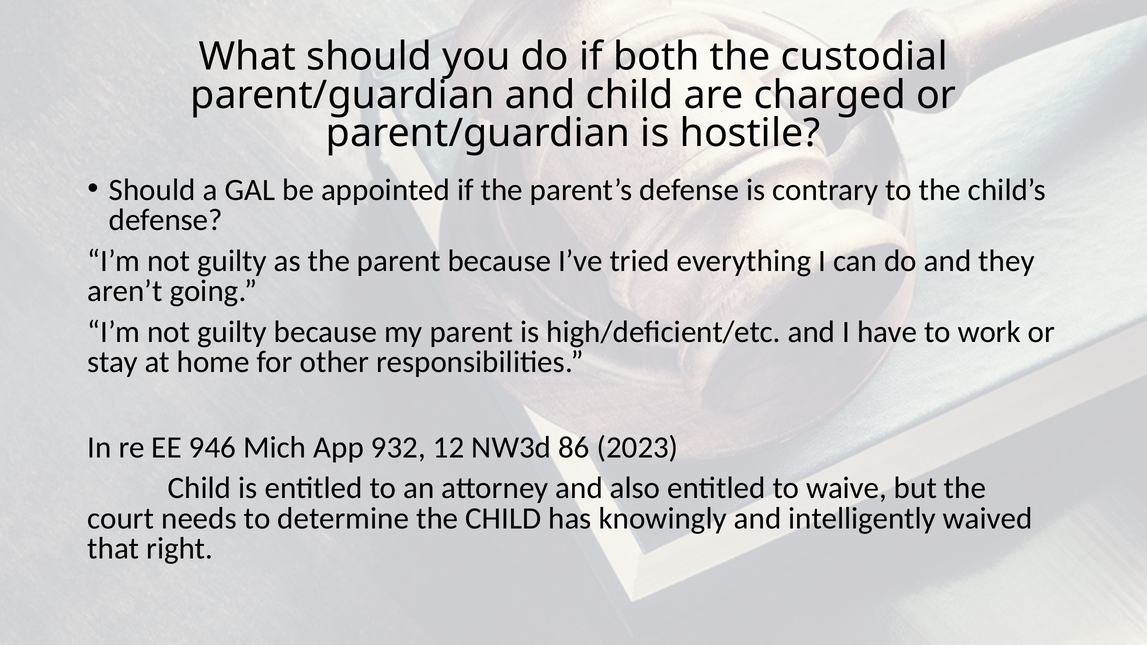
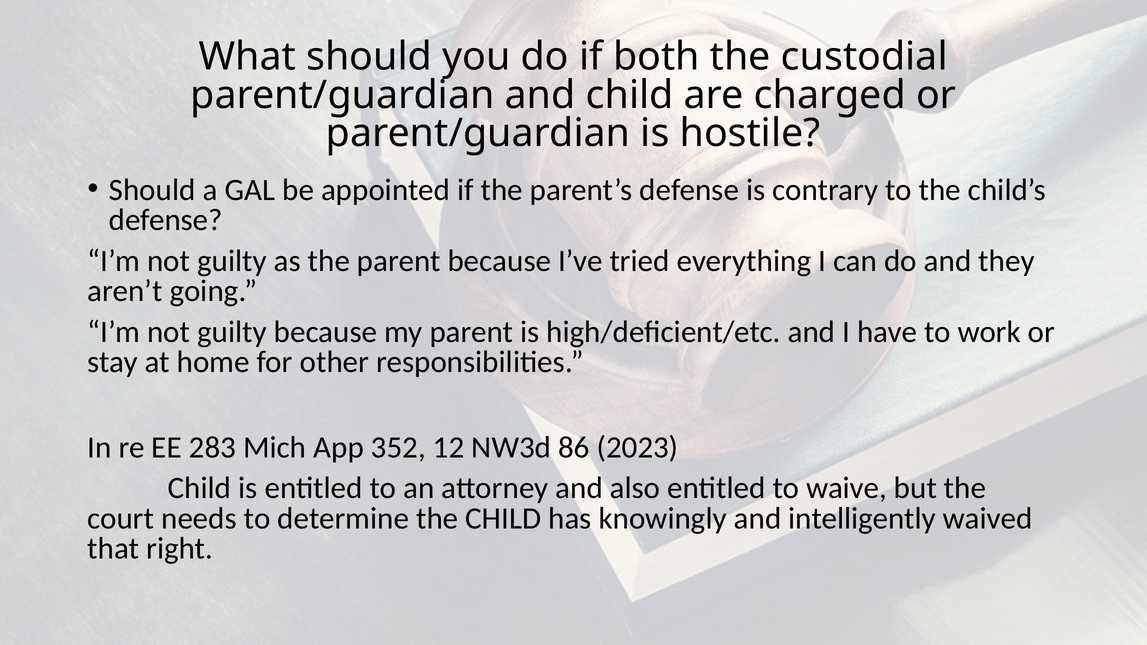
946: 946 -> 283 (213, 447)
932: 932 -> 352 (398, 447)
